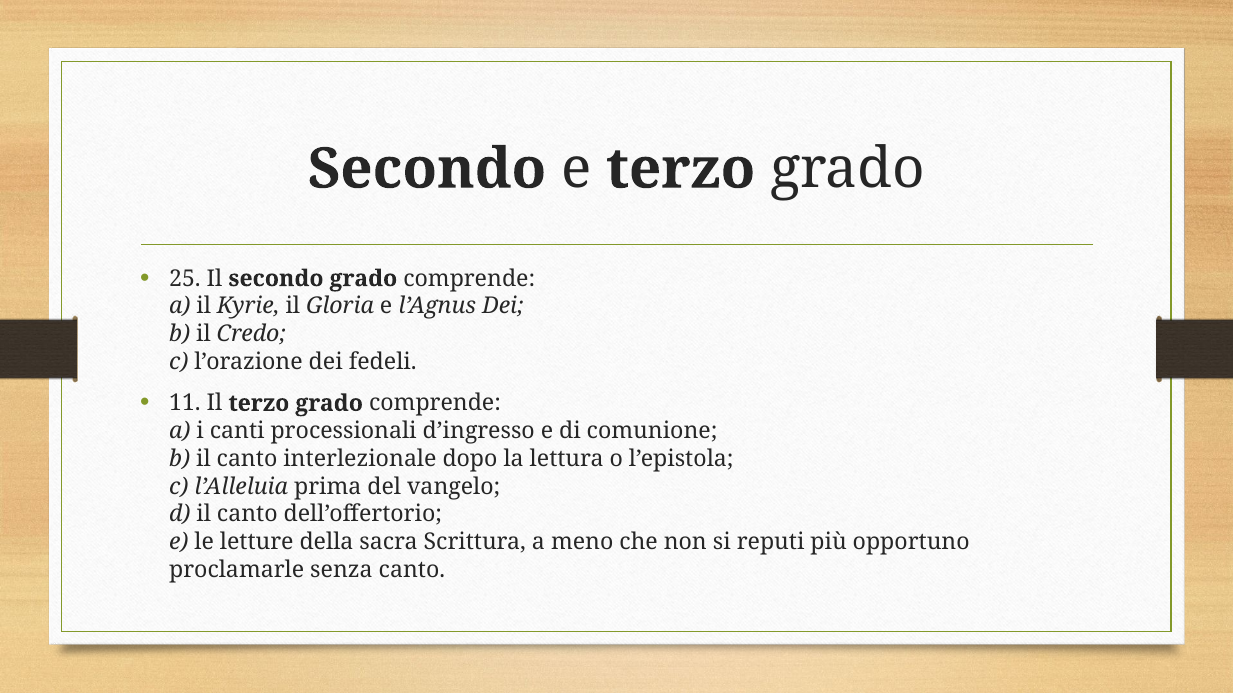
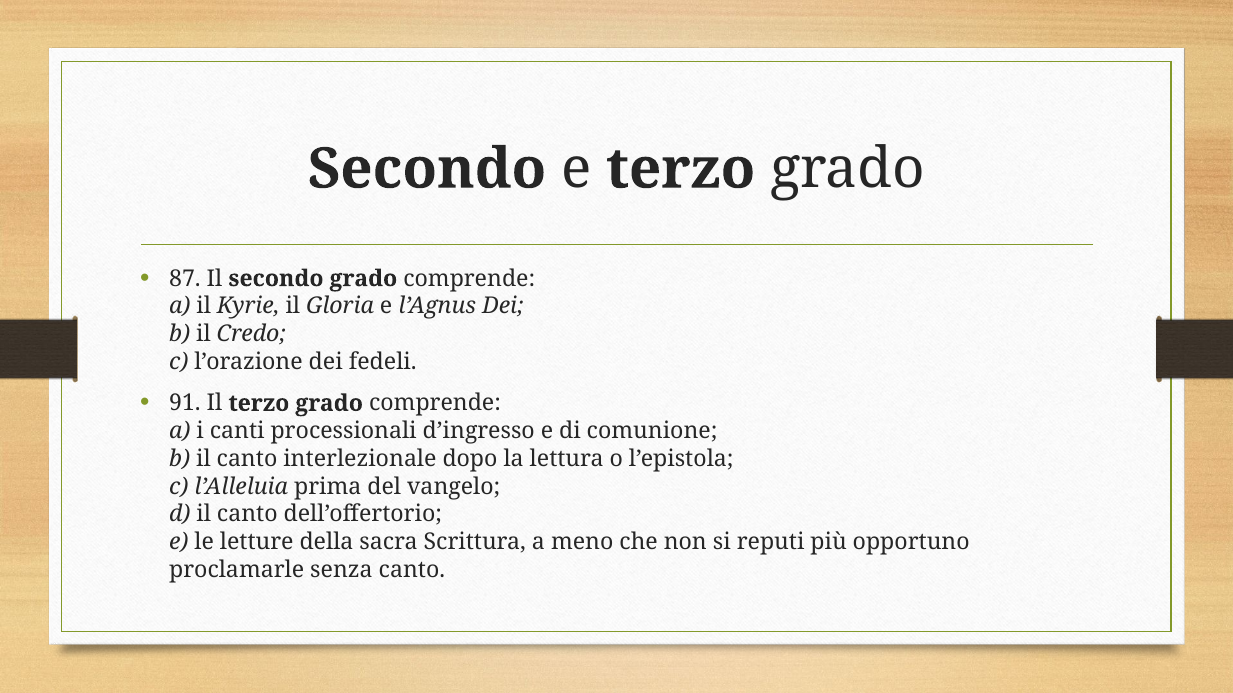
25: 25 -> 87 (185, 279)
11: 11 -> 91 (185, 404)
